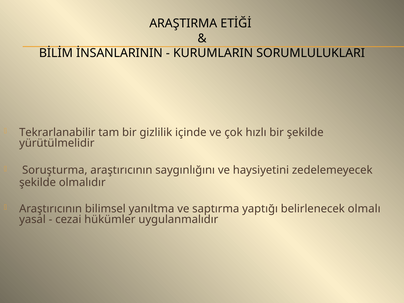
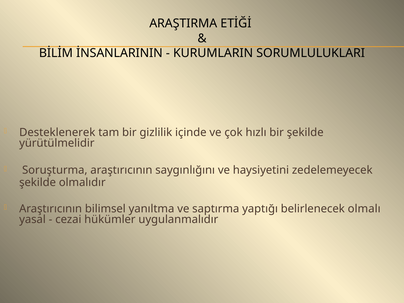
Tekrarlanabilir: Tekrarlanabilir -> Desteklenerek (57, 132)
